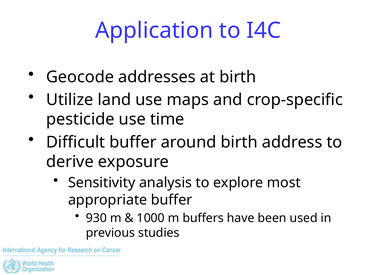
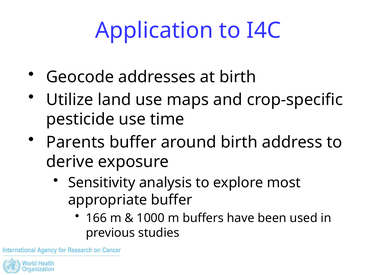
Difficult: Difficult -> Parents (76, 142)
930: 930 -> 166 (96, 218)
